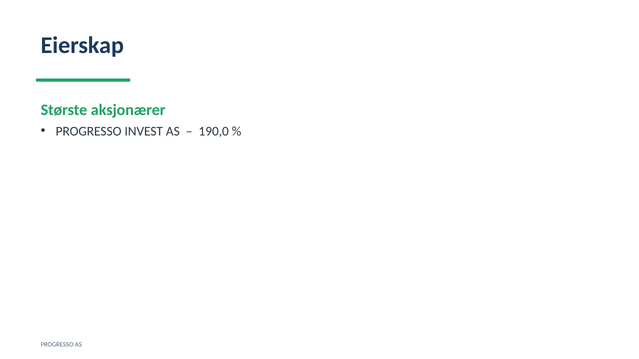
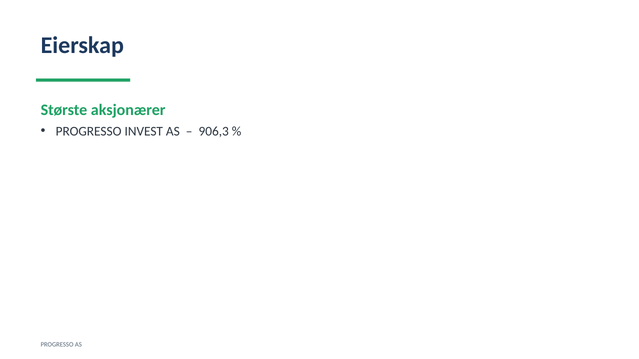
190,0: 190,0 -> 906,3 (214, 131)
